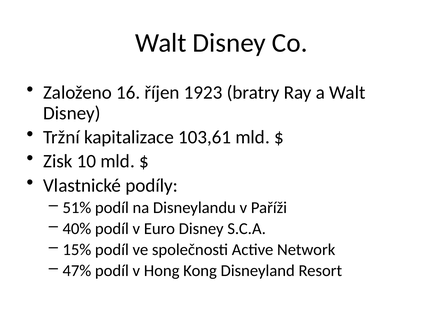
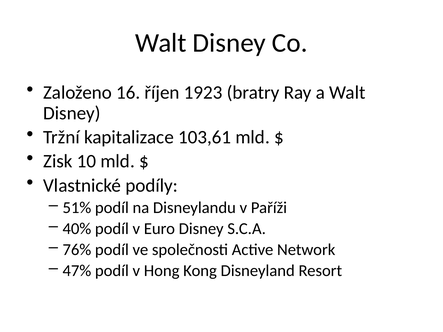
15%: 15% -> 76% (77, 250)
